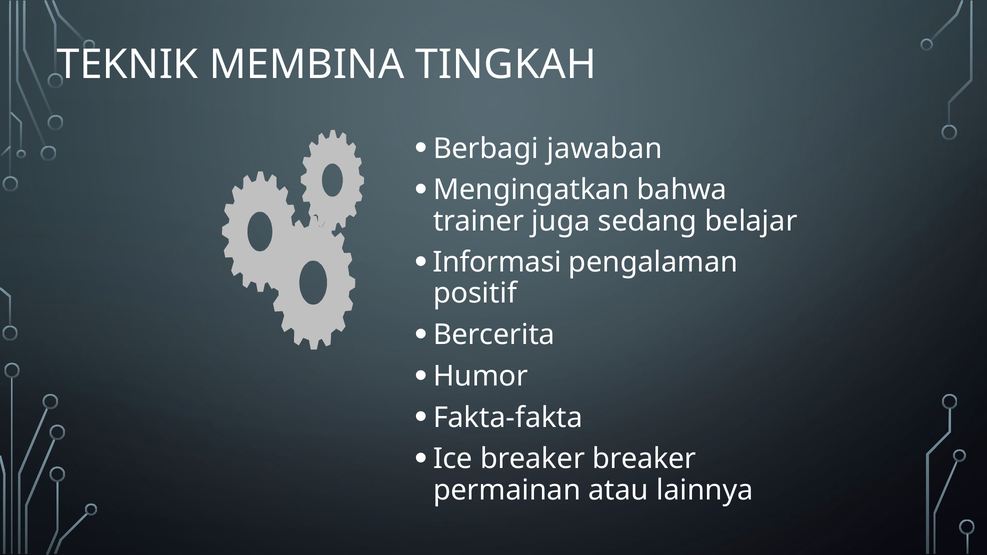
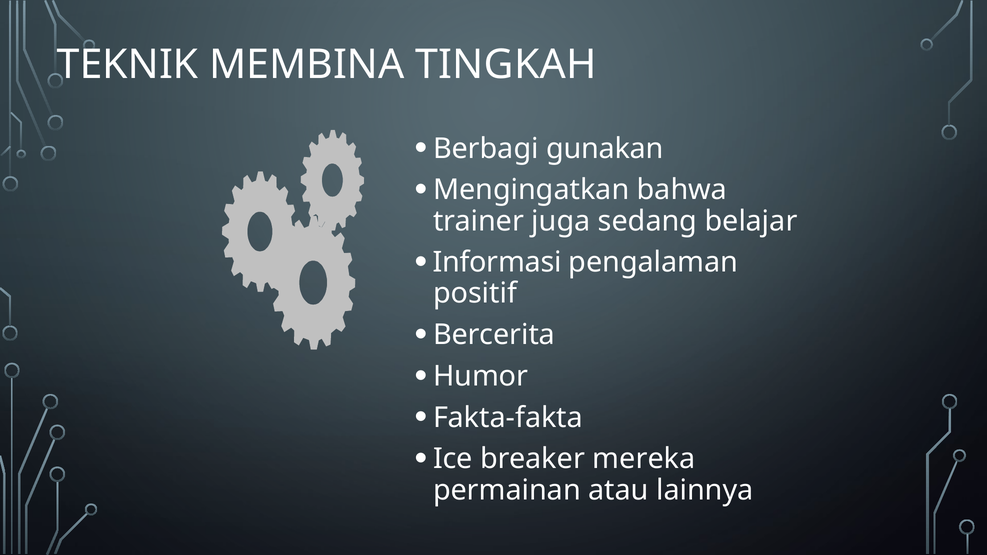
jawaban: jawaban -> gunakan (605, 149)
breaker breaker: breaker -> mereka (644, 459)
